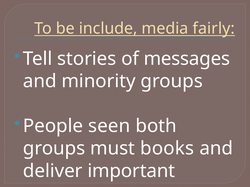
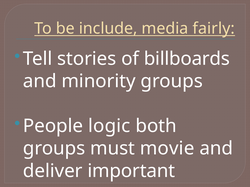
messages: messages -> billboards (187, 59)
seen: seen -> logic (109, 126)
books: books -> movie (167, 149)
